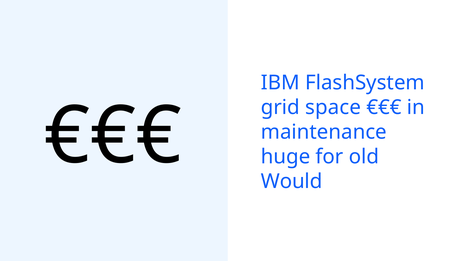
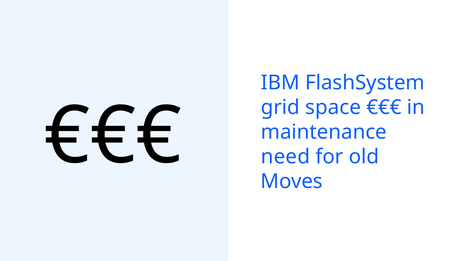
huge: huge -> need (285, 157)
Would: Would -> Moves (292, 181)
